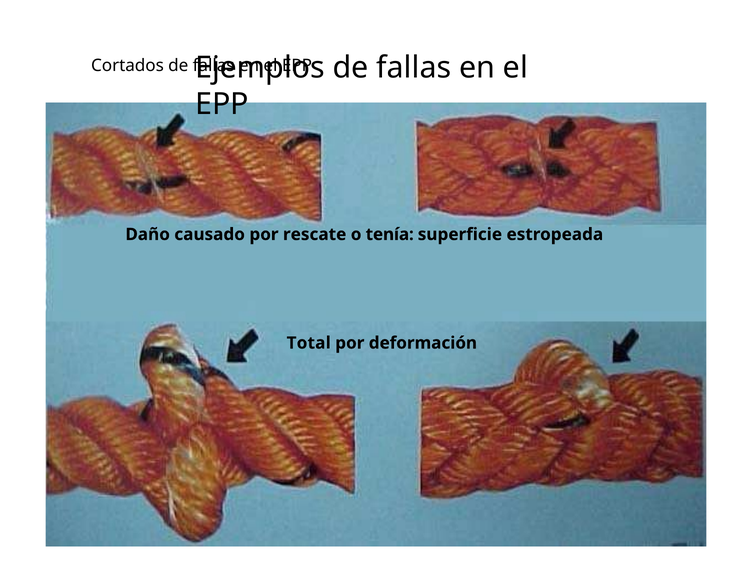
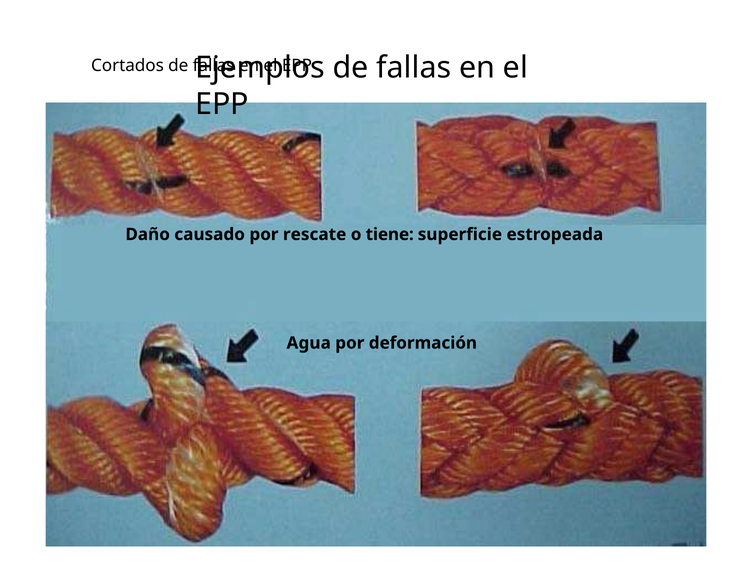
tenía: tenía -> tiene (390, 234)
Total: Total -> Agua (309, 343)
